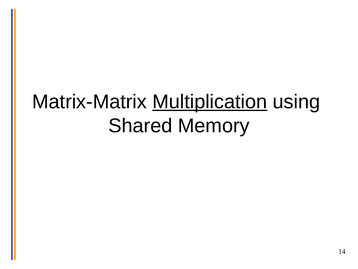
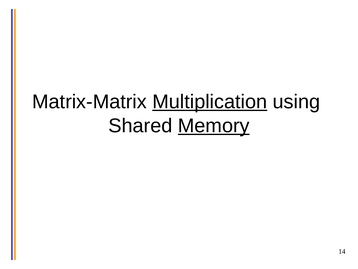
Memory underline: none -> present (214, 126)
